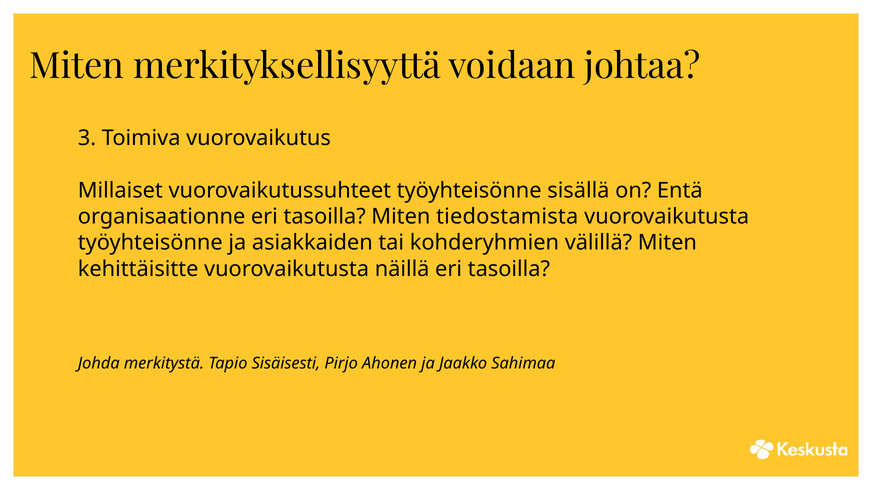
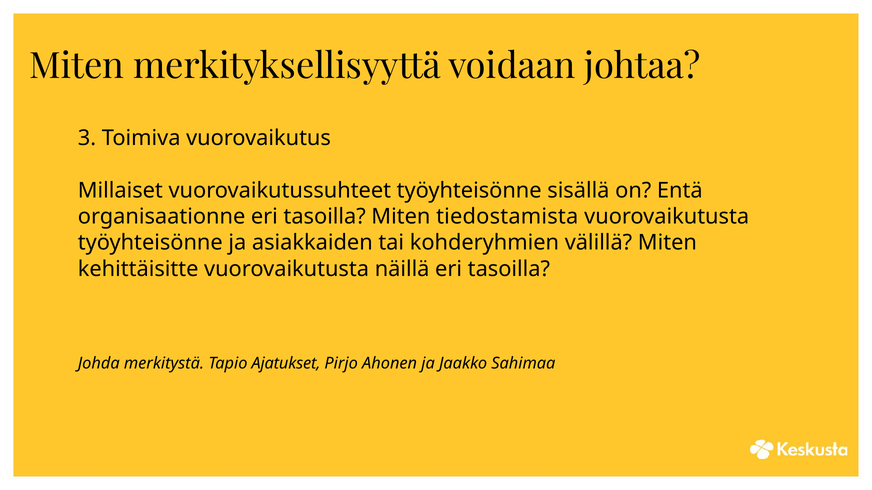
Sisäisesti: Sisäisesti -> Ajatukset (286, 364)
